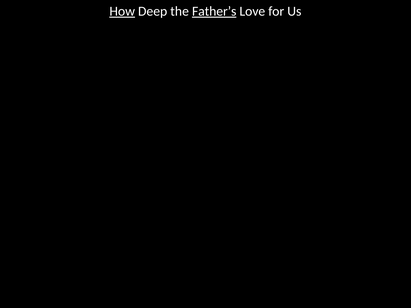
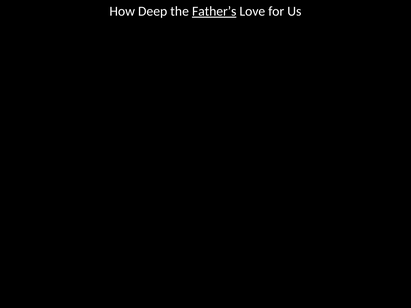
How underline: present -> none (122, 11)
